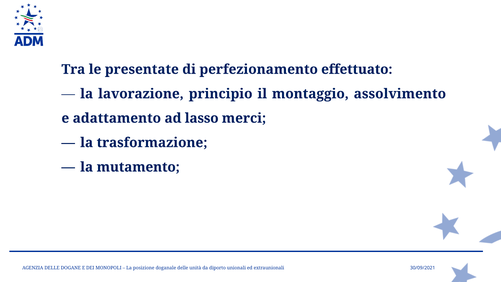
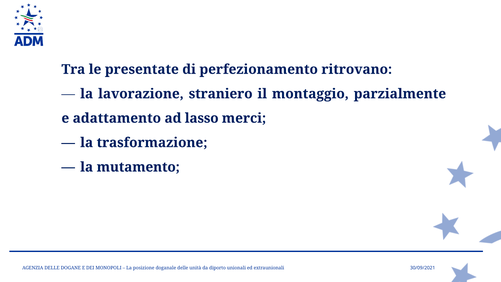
effettuato: effettuato -> ritrovano (357, 69)
principio: principio -> straniero (221, 94)
assolvimento: assolvimento -> parzialmente (400, 94)
